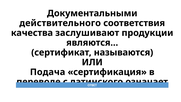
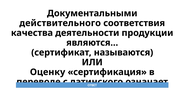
заслушивают: заслушивают -> деятельности (87, 33)
Подача: Подача -> Оценку (48, 72)
